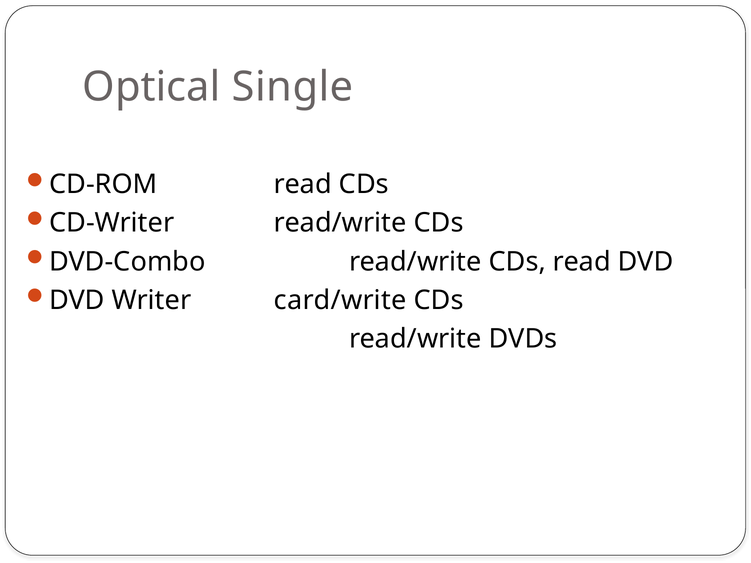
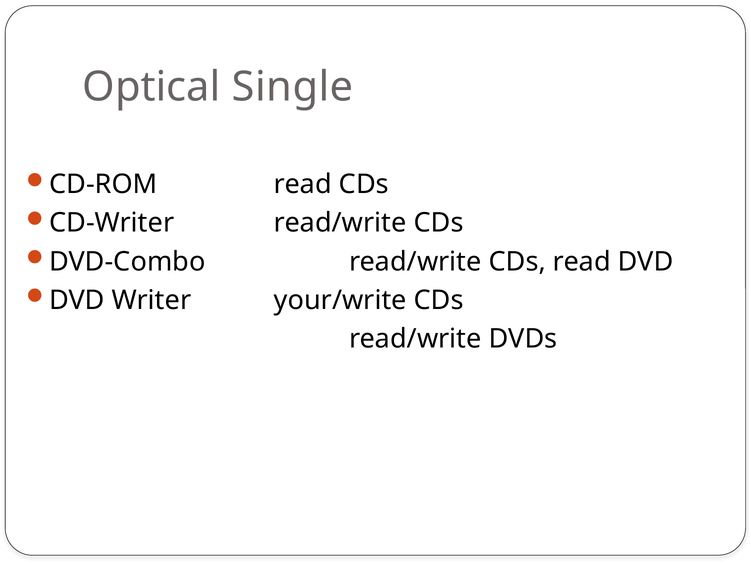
card/write: card/write -> your/write (340, 300)
